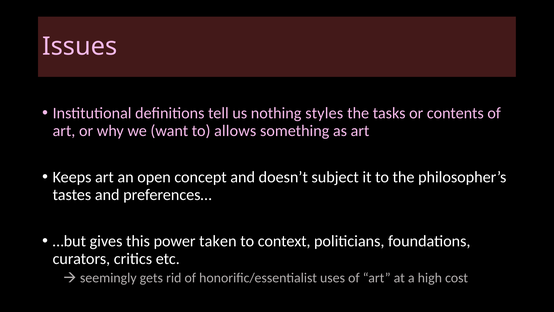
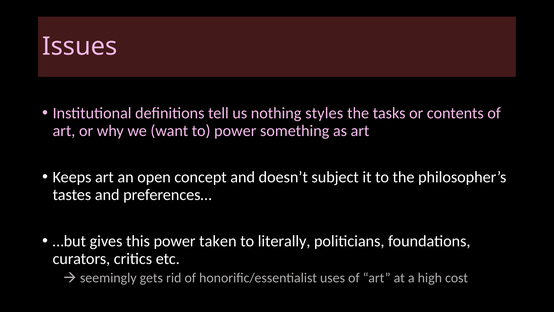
to allows: allows -> power (235, 131)
context: context -> literally (284, 241)
